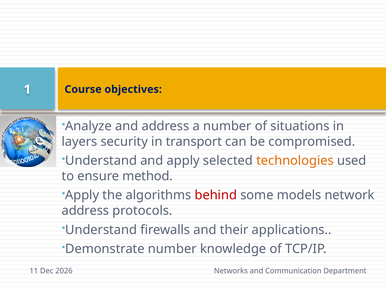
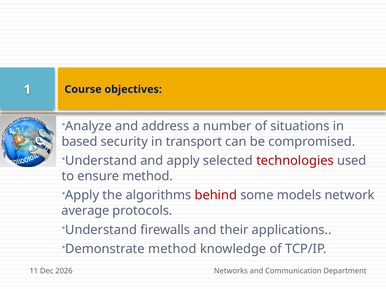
layers: layers -> based (80, 142)
technologies colour: orange -> red (295, 161)
address: address -> average (85, 211)
number: number -> method (172, 249)
